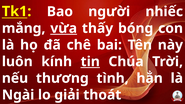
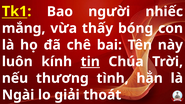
vừa underline: present -> none (64, 28)
